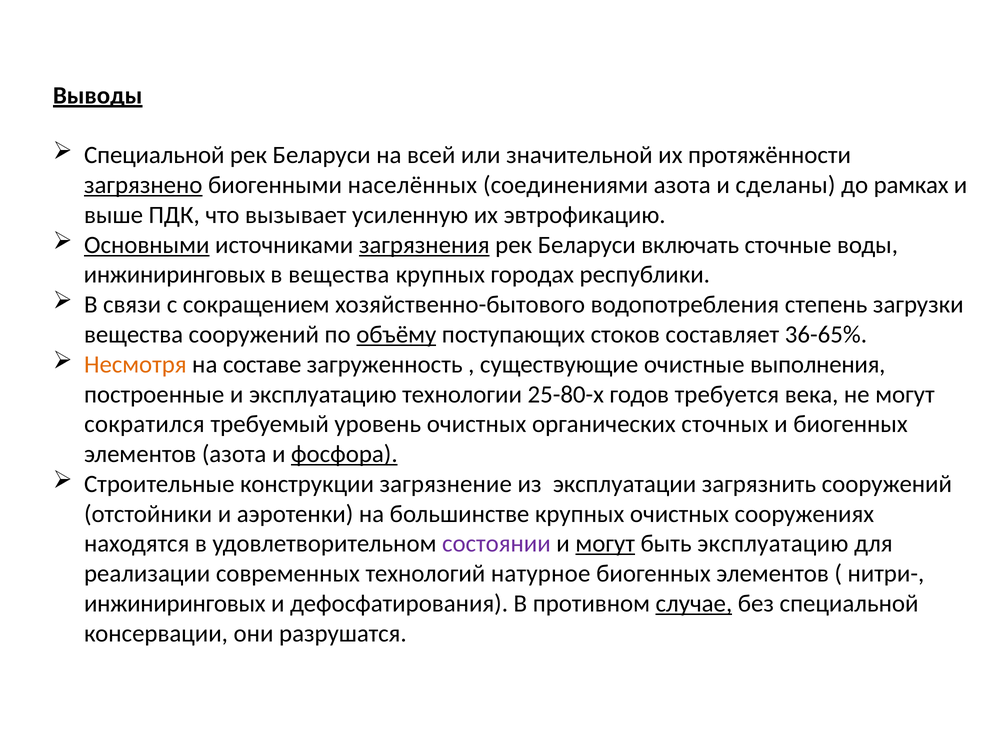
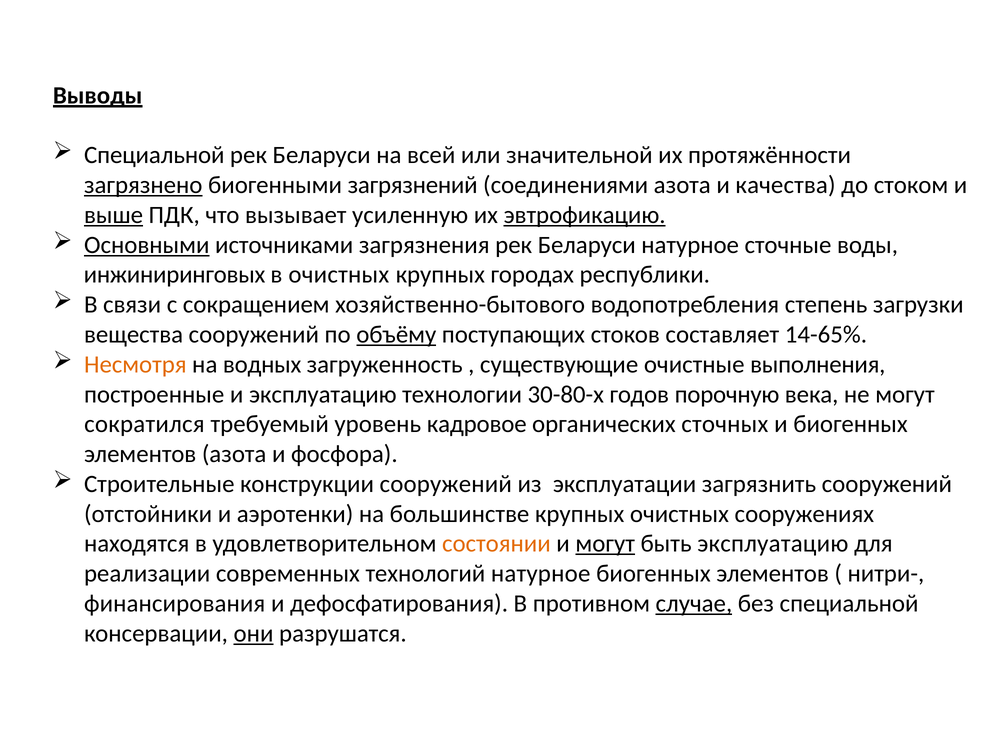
населённых: населённых -> загрязнений (413, 185)
сделаны: сделаны -> качества (786, 185)
рамках: рамках -> стоком (911, 185)
выше underline: none -> present (114, 215)
эвтрофикацию underline: none -> present (585, 215)
загрязнения underline: present -> none (424, 245)
Беларуси включать: включать -> натурное (690, 245)
в вещества: вещества -> очистных (339, 275)
36-65%: 36-65% -> 14-65% (826, 335)
составе: составе -> водных (262, 364)
25-80-х: 25-80-х -> 30-80-х (566, 394)
требуется: требуется -> порочную (727, 394)
уровень очистных: очистных -> кадровое (477, 424)
фосфора underline: present -> none (344, 454)
конструкции загрязнение: загрязнение -> сооружений (446, 484)
состоянии colour: purple -> orange (496, 544)
инжиниринговых: инжиниринговых -> финансирования (175, 603)
они underline: none -> present (254, 633)
